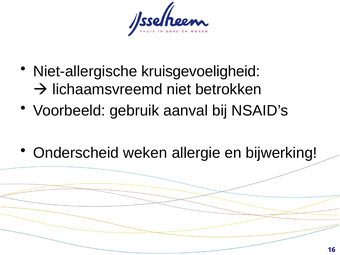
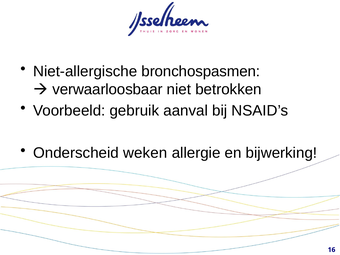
kruisgevoeligheid: kruisgevoeligheid -> bronchospasmen (201, 71)
lichaamsvreemd: lichaamsvreemd -> verwaarloosbaar (108, 89)
